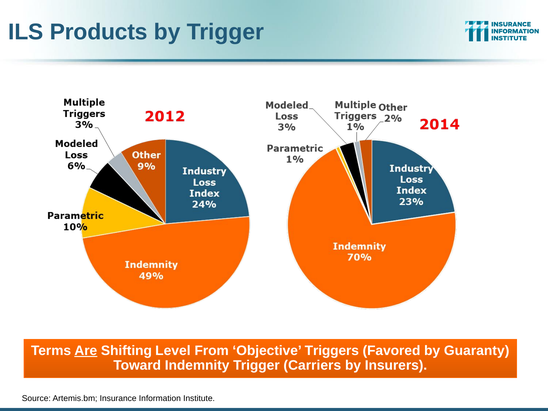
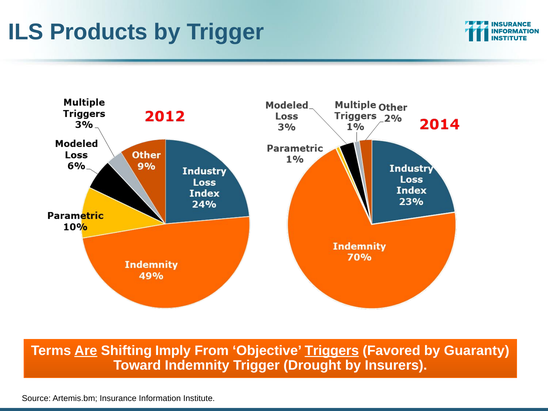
Level: Level -> Imply (173, 351)
Triggers underline: none -> present (332, 351)
Carriers: Carriers -> Drought (312, 365)
